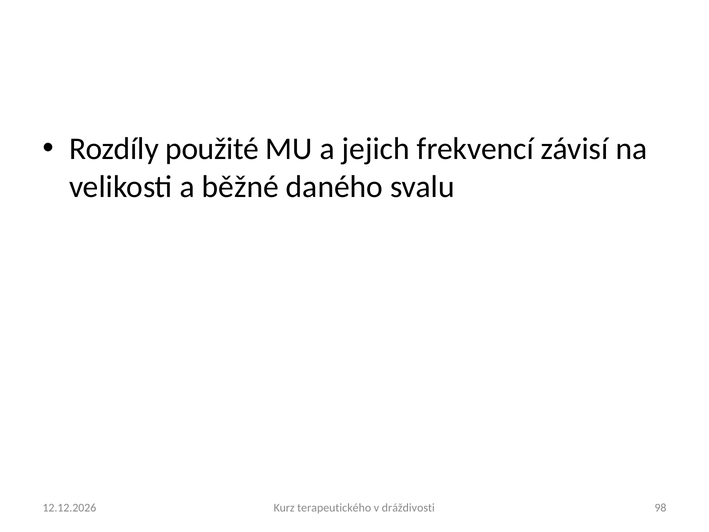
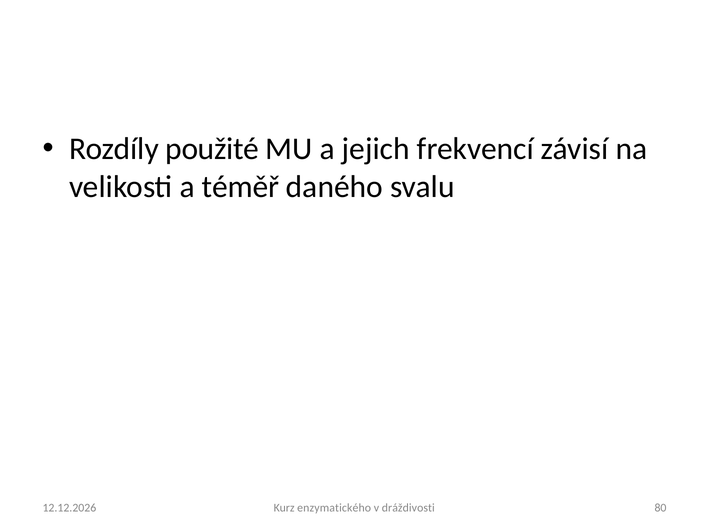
běžné: běžné -> téměř (240, 187)
98: 98 -> 80 (660, 508)
terapeutického: terapeutického -> enzymatického (334, 508)
